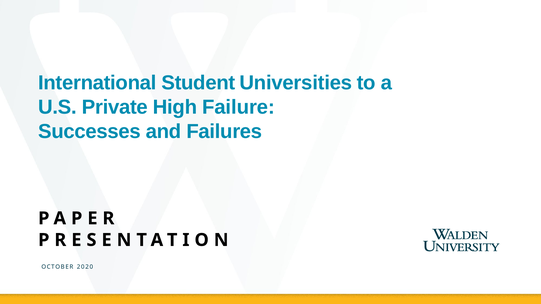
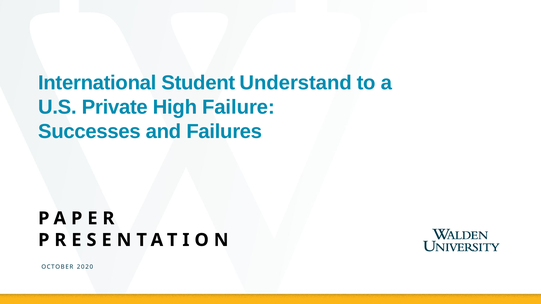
Universities: Universities -> Understand (296, 83)
